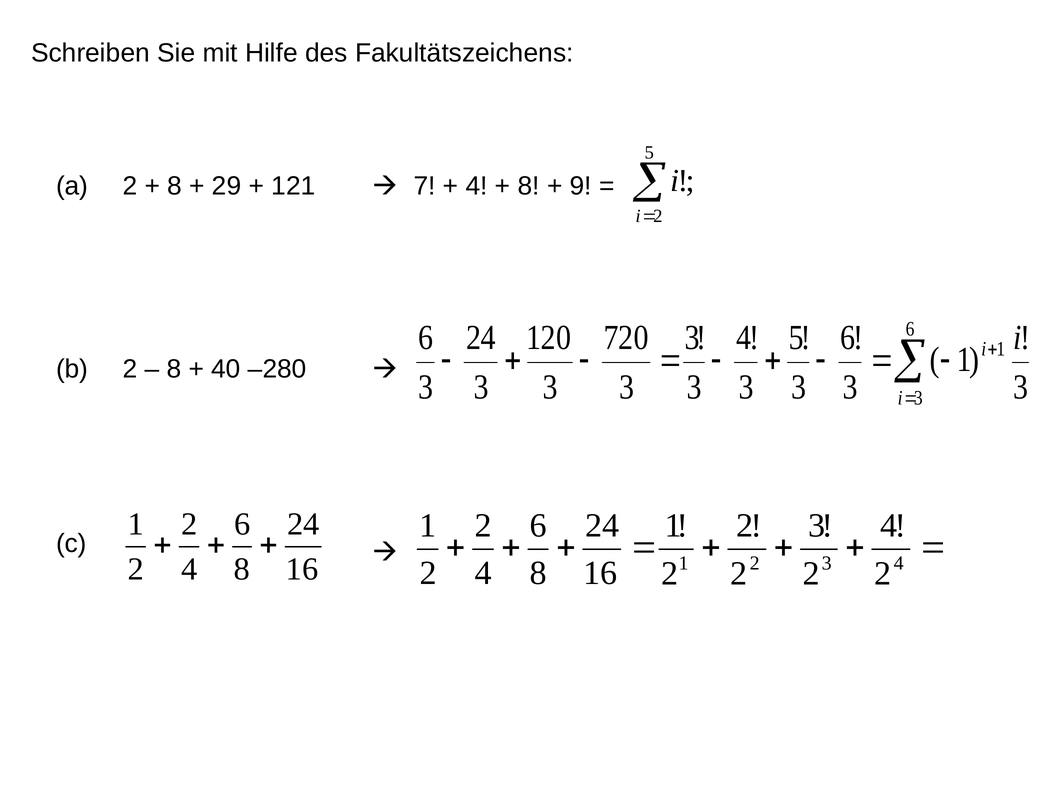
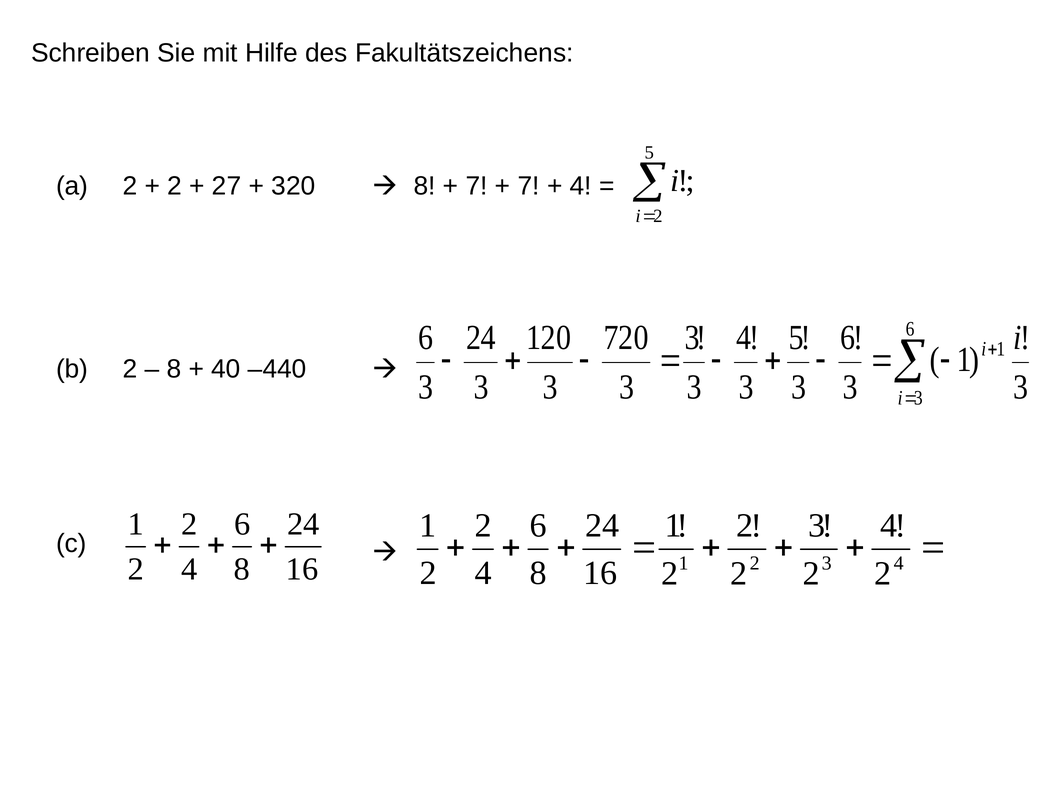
8: 8 -> 2 (175, 186)
29: 29 -> 27 (227, 186)
121: 121 -> 320 (293, 186)
7: 7 -> 8 (425, 186)
4: 4 -> 7 (477, 186)
8: 8 -> 7 (529, 186)
9: 9 -> 4 (581, 186)
–280: –280 -> –440 (277, 369)
